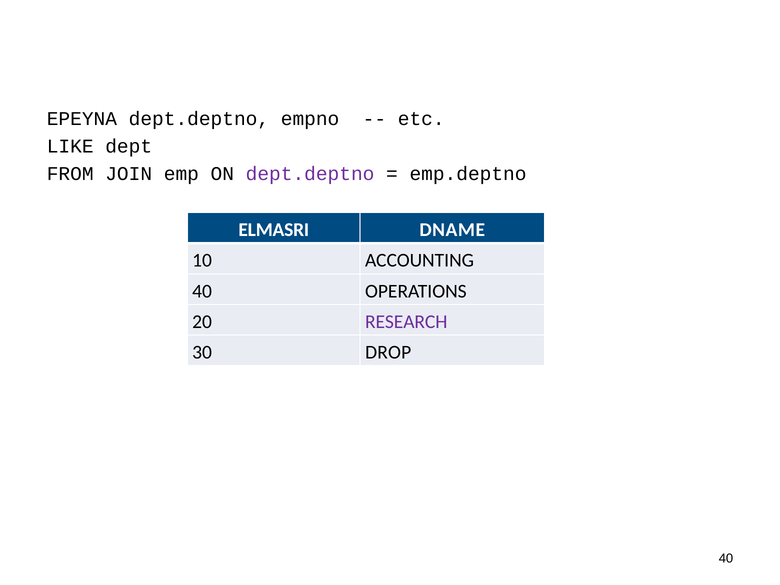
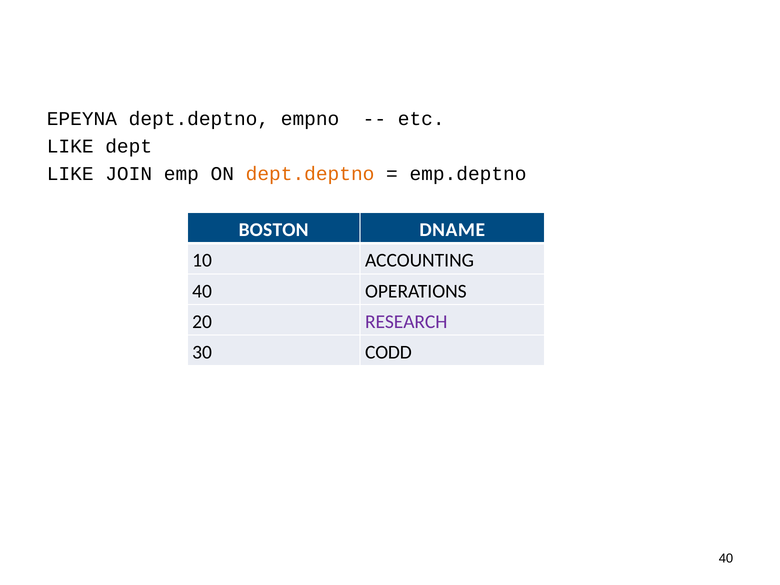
FROM: FROM -> LIKE (70, 174)
dept.deptno colour: purple -> orange (310, 174)
ELMASRI: ELMASRI -> BOSTON (274, 230)
DROP: DROP -> CODD (388, 352)
